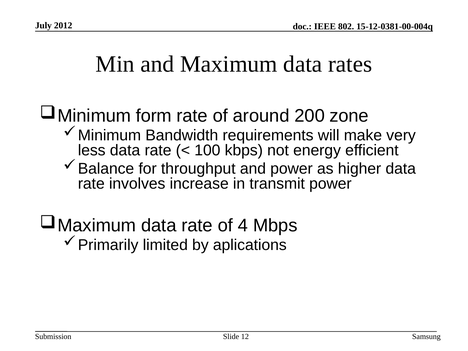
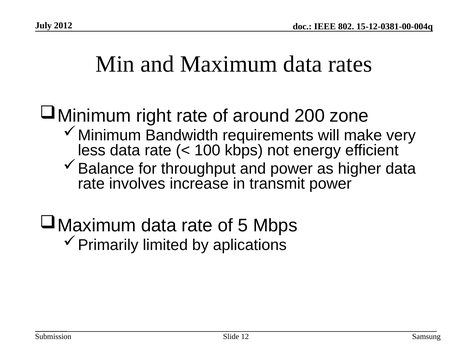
form: form -> right (154, 116)
4: 4 -> 5 (243, 226)
